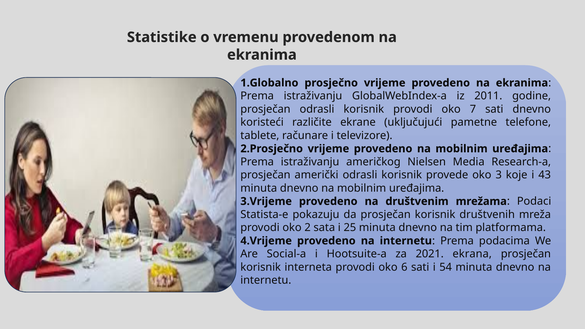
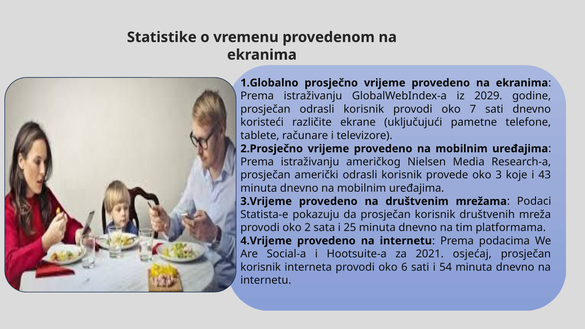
2011: 2011 -> 2029 (488, 96)
ekrana: ekrana -> osjećaj (472, 254)
